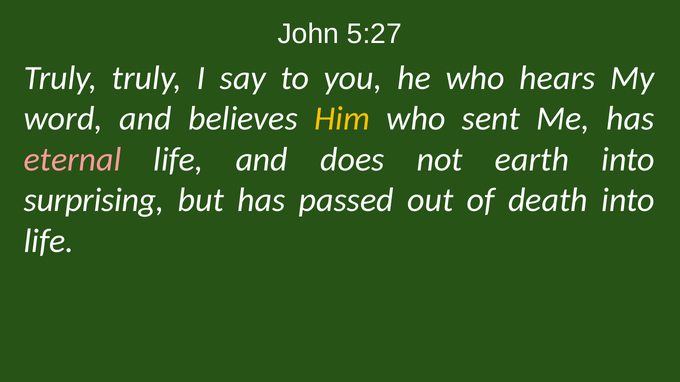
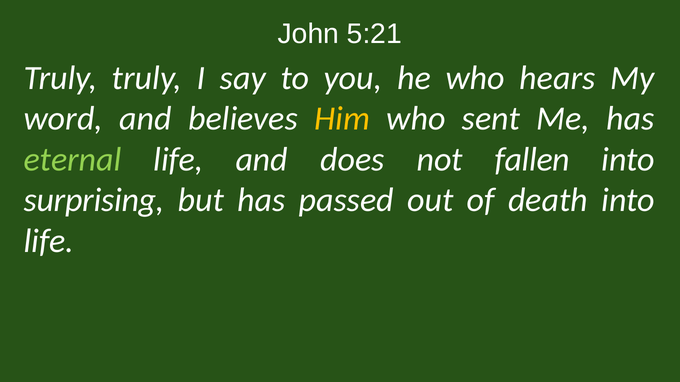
5:27: 5:27 -> 5:21 (374, 34)
eternal colour: pink -> light green (73, 160)
earth: earth -> fallen (532, 160)
